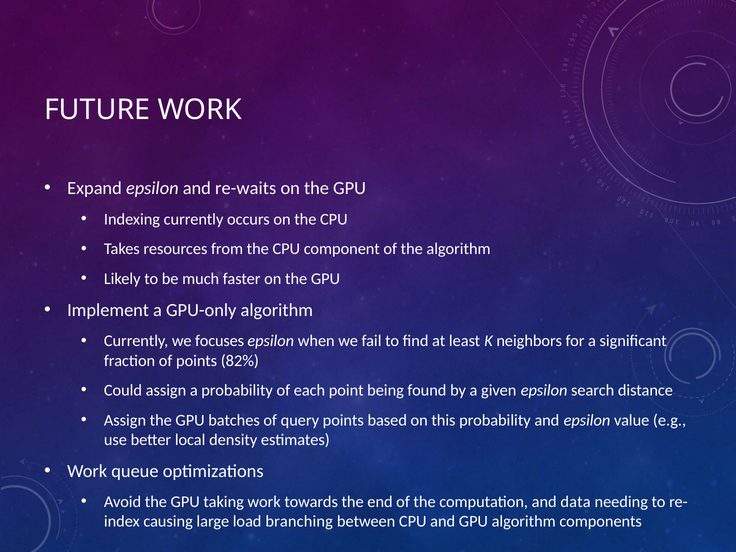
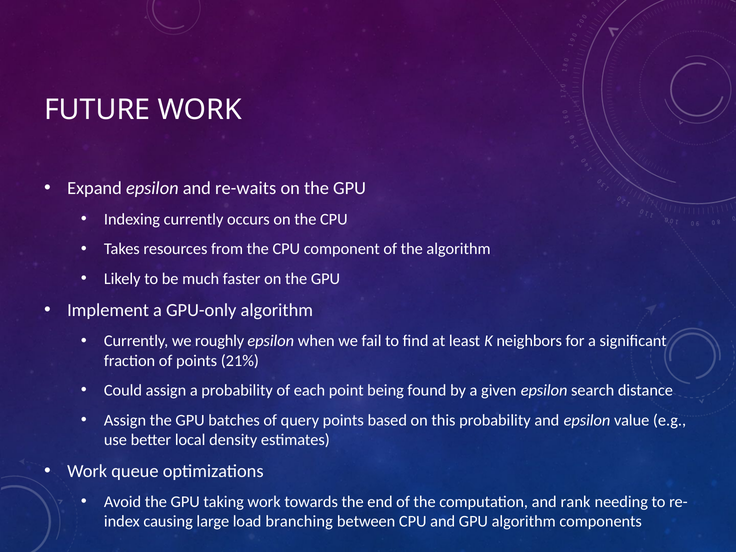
focuses: focuses -> roughly (220, 341)
82%: 82% -> 21% (240, 361)
data: data -> rank (576, 502)
